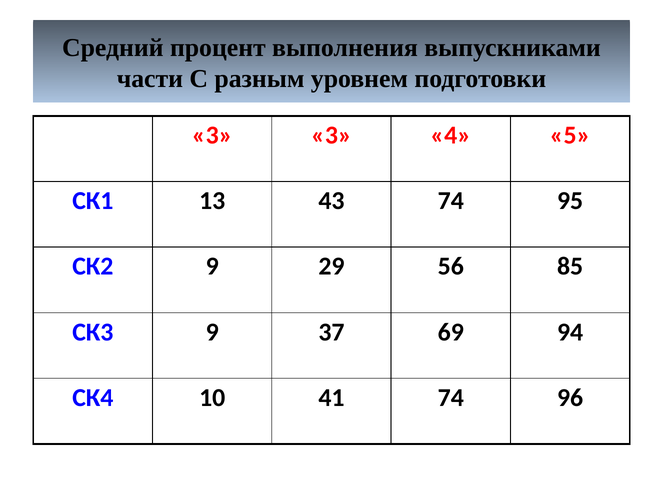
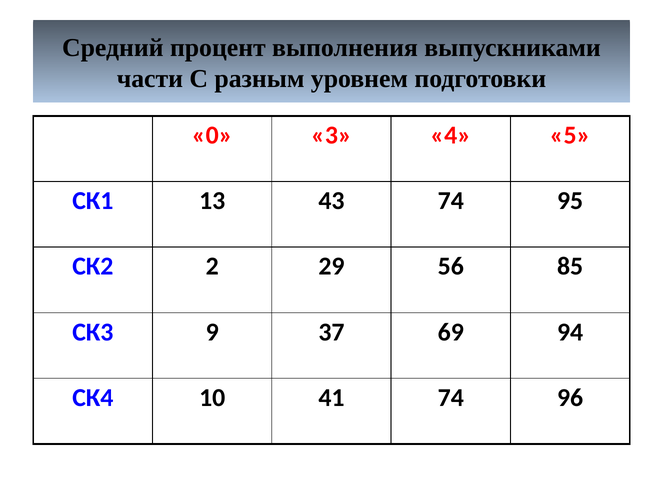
3: 3 -> 0 (212, 135)
СК2 9: 9 -> 2 (212, 267)
